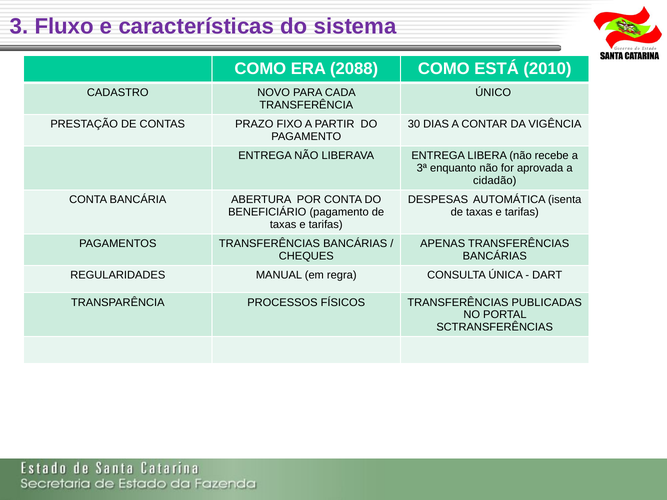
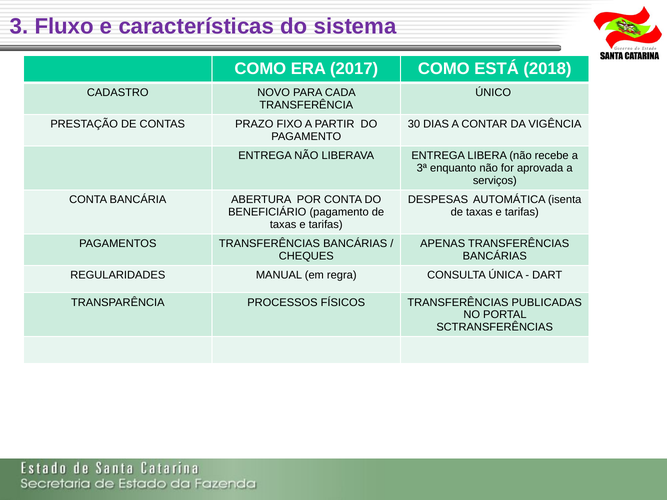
2088: 2088 -> 2017 (354, 69)
2010: 2010 -> 2018 (547, 69)
cidadão: cidadão -> serviços (495, 181)
